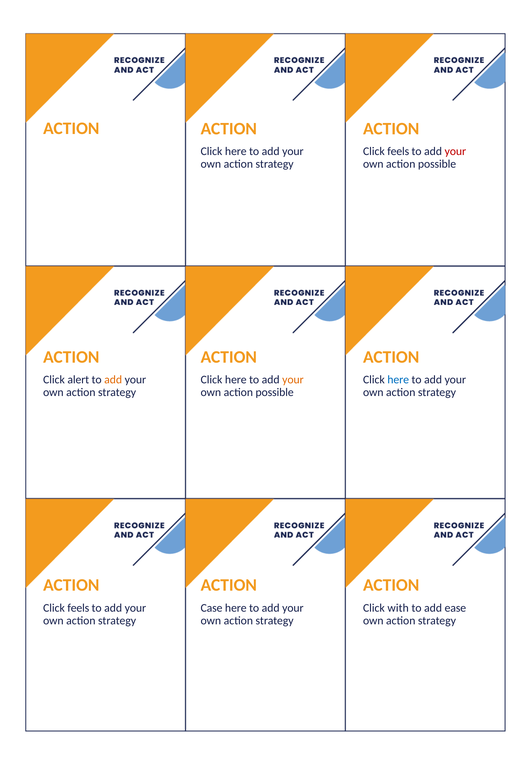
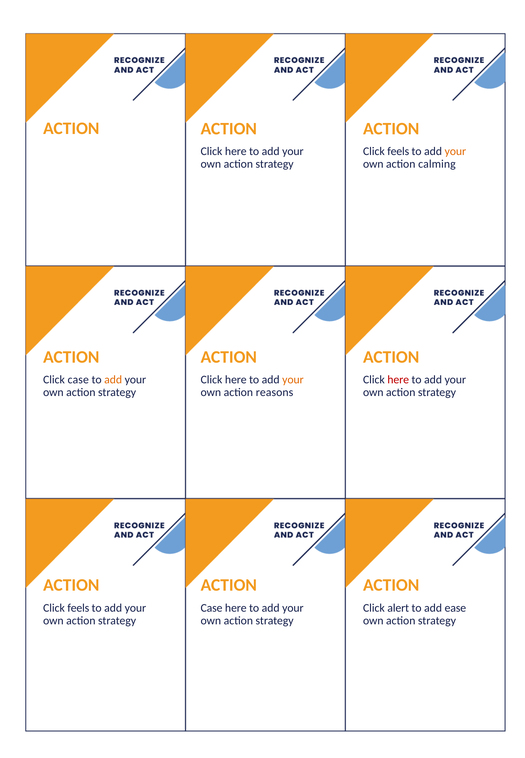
your colour: red -> orange (455, 151)
possible: possible -> calming (437, 164)
Click alert: alert -> case (78, 380)
here colour: blue -> red (398, 380)
possible: possible -> reasons (275, 392)
with: with -> alert (398, 608)
